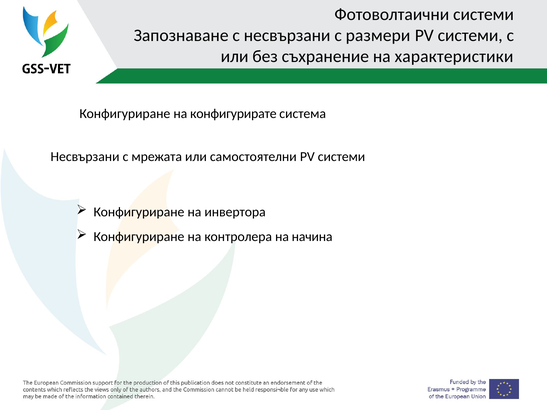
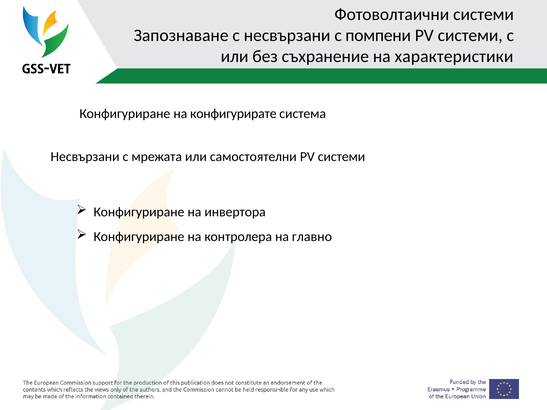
размери: размери -> помпени (378, 35)
начина: начина -> главно (312, 237)
